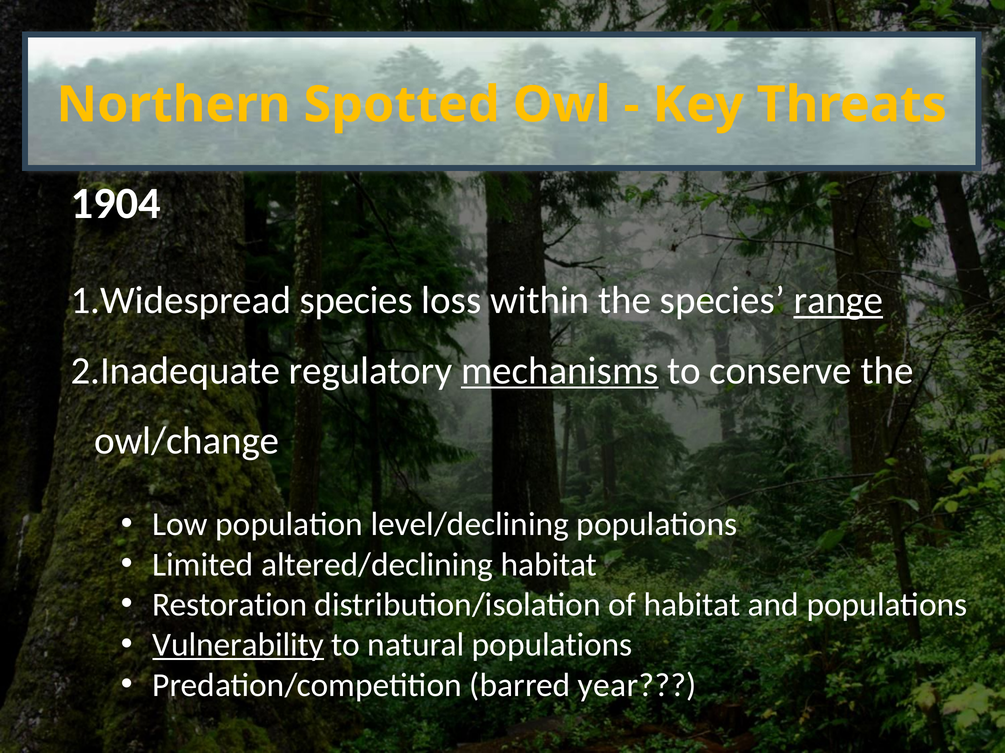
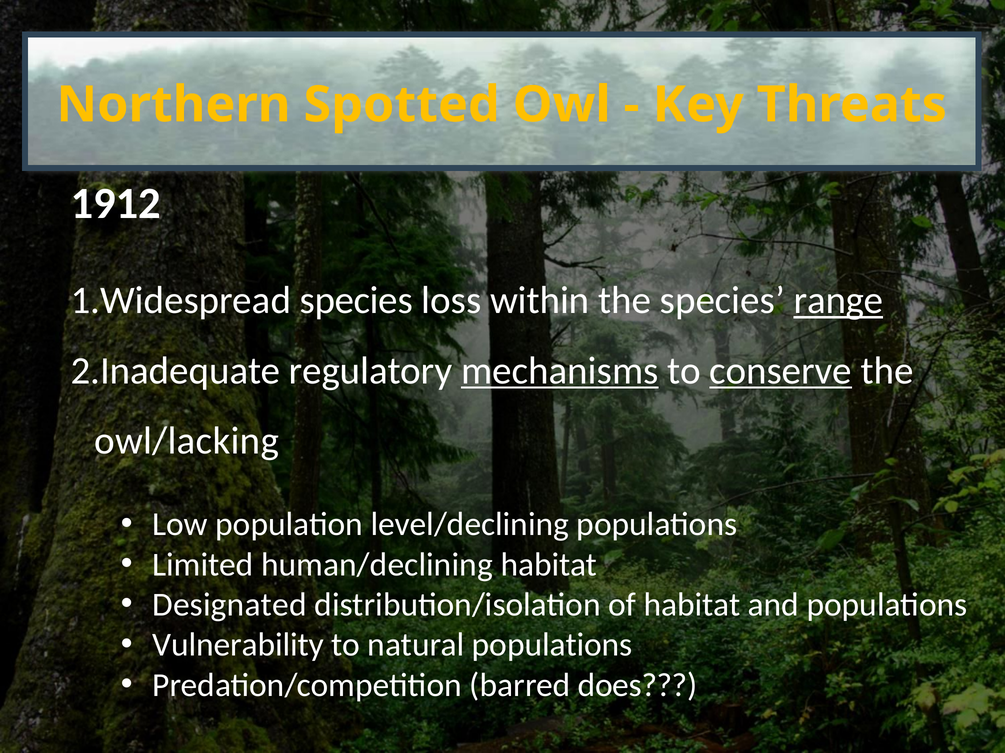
1904: 1904 -> 1912 (116, 204)
conserve underline: none -> present (781, 371)
owl/change: owl/change -> owl/lacking (187, 442)
altered/declining: altered/declining -> human/declining (377, 565)
Restoration: Restoration -> Designated (229, 605)
Vulnerability underline: present -> none (238, 645)
year: year -> does (638, 686)
